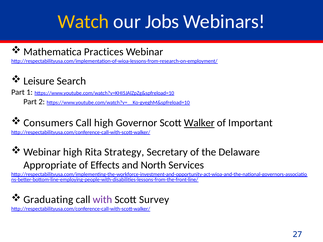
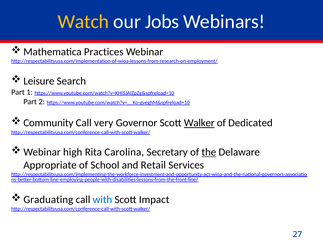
Consumers: Consumers -> Community (48, 123)
Call high: high -> very (104, 123)
Important: Important -> Dedicated (250, 123)
Strategy: Strategy -> Carolina (124, 152)
the underline: none -> present (209, 152)
Effects: Effects -> School (105, 165)
North: North -> Retail (153, 165)
with colour: purple -> blue (102, 200)
Survey: Survey -> Impact (154, 200)
